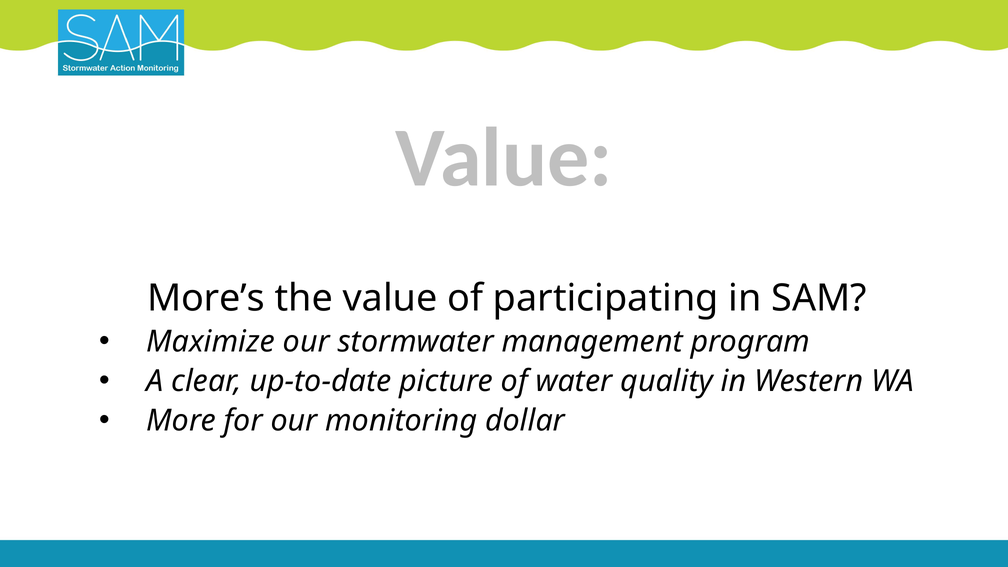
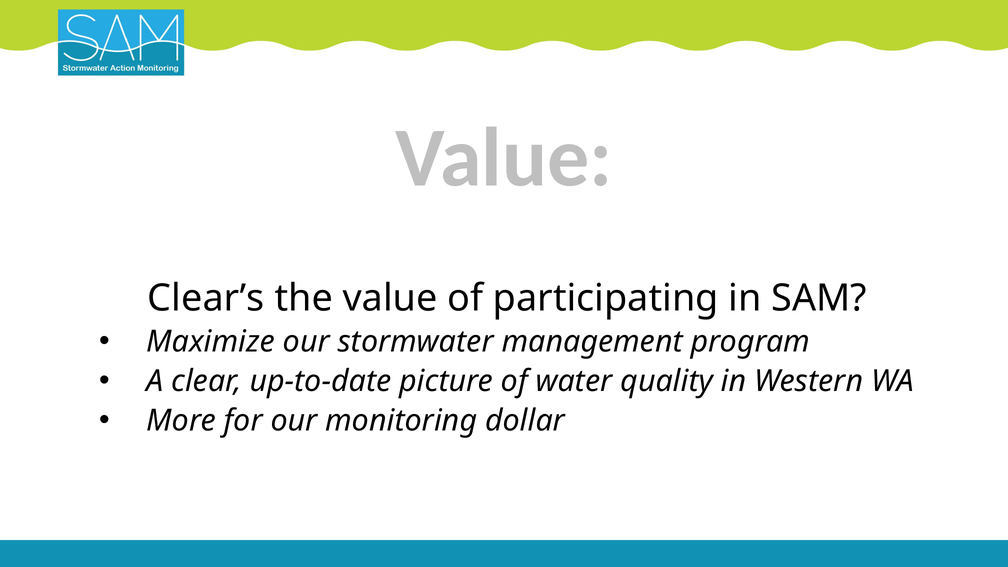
More’s: More’s -> Clear’s (206, 298)
